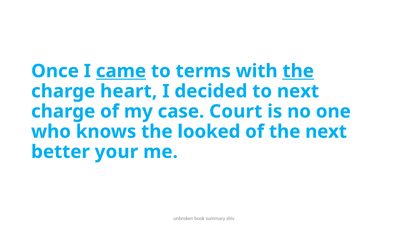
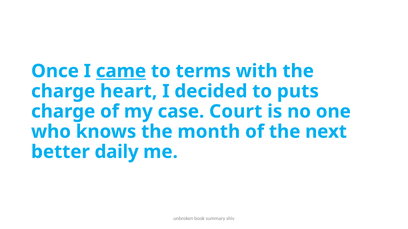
the underline: present -> none (298, 71)
to next: next -> puts (298, 91)
looked: looked -> month (209, 132)
your: your -> daily (117, 152)
